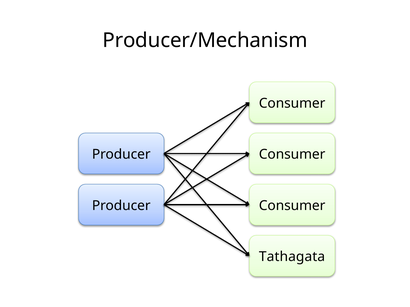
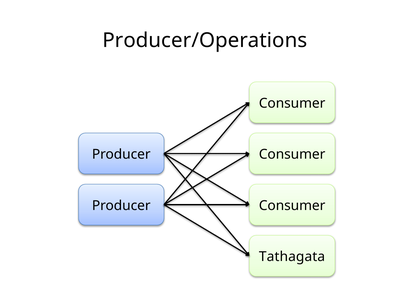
Producer/Mechanism: Producer/Mechanism -> Producer/Operations (205, 40)
